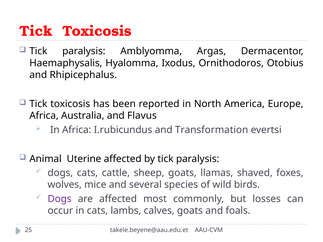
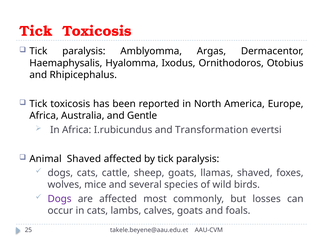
Flavus: Flavus -> Gentle (142, 116)
Animal Uterine: Uterine -> Shaved (84, 159)
